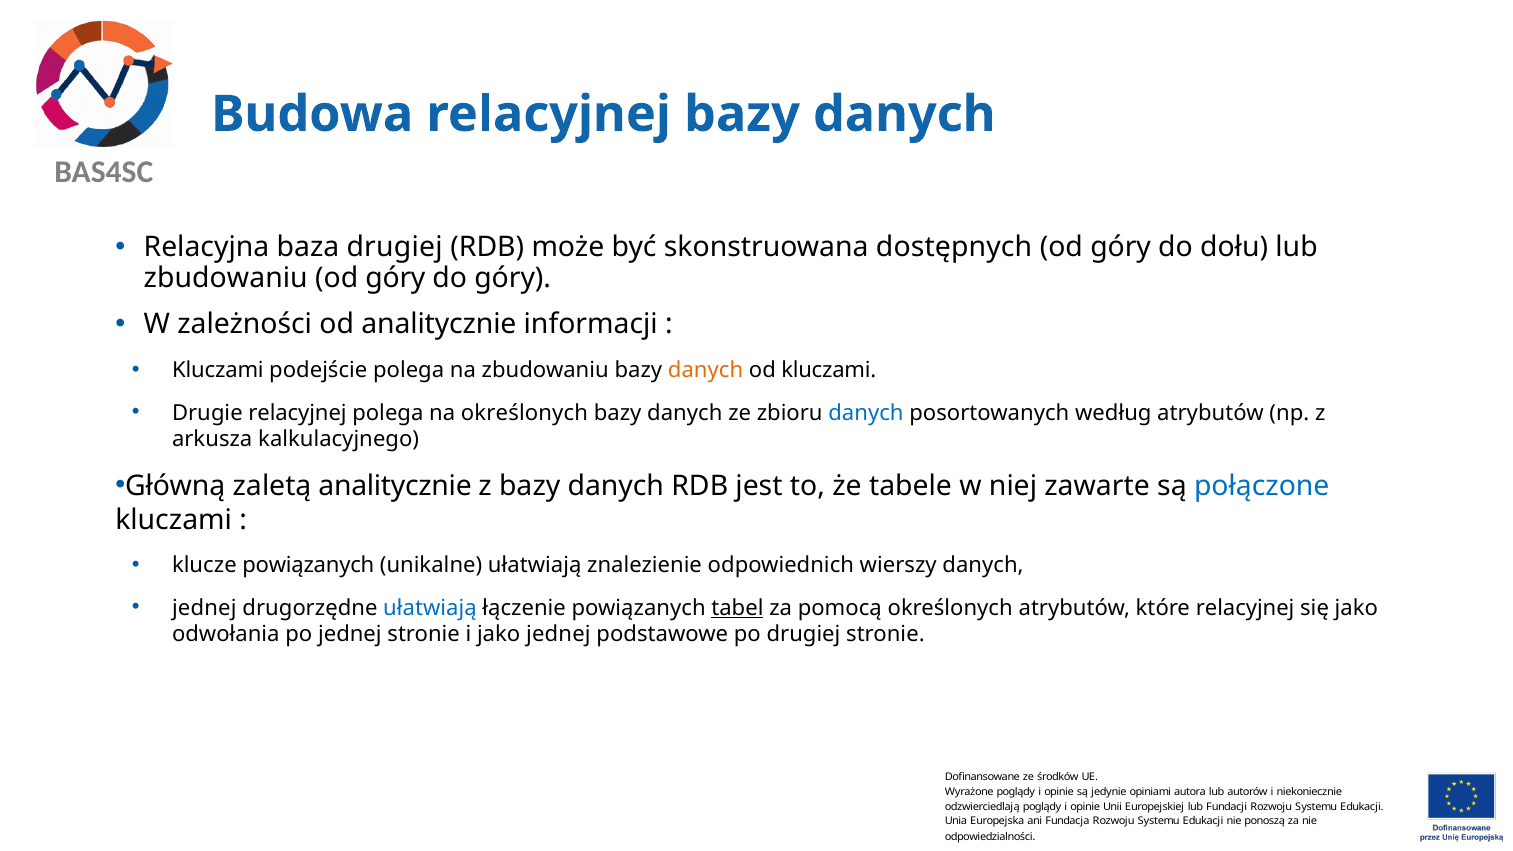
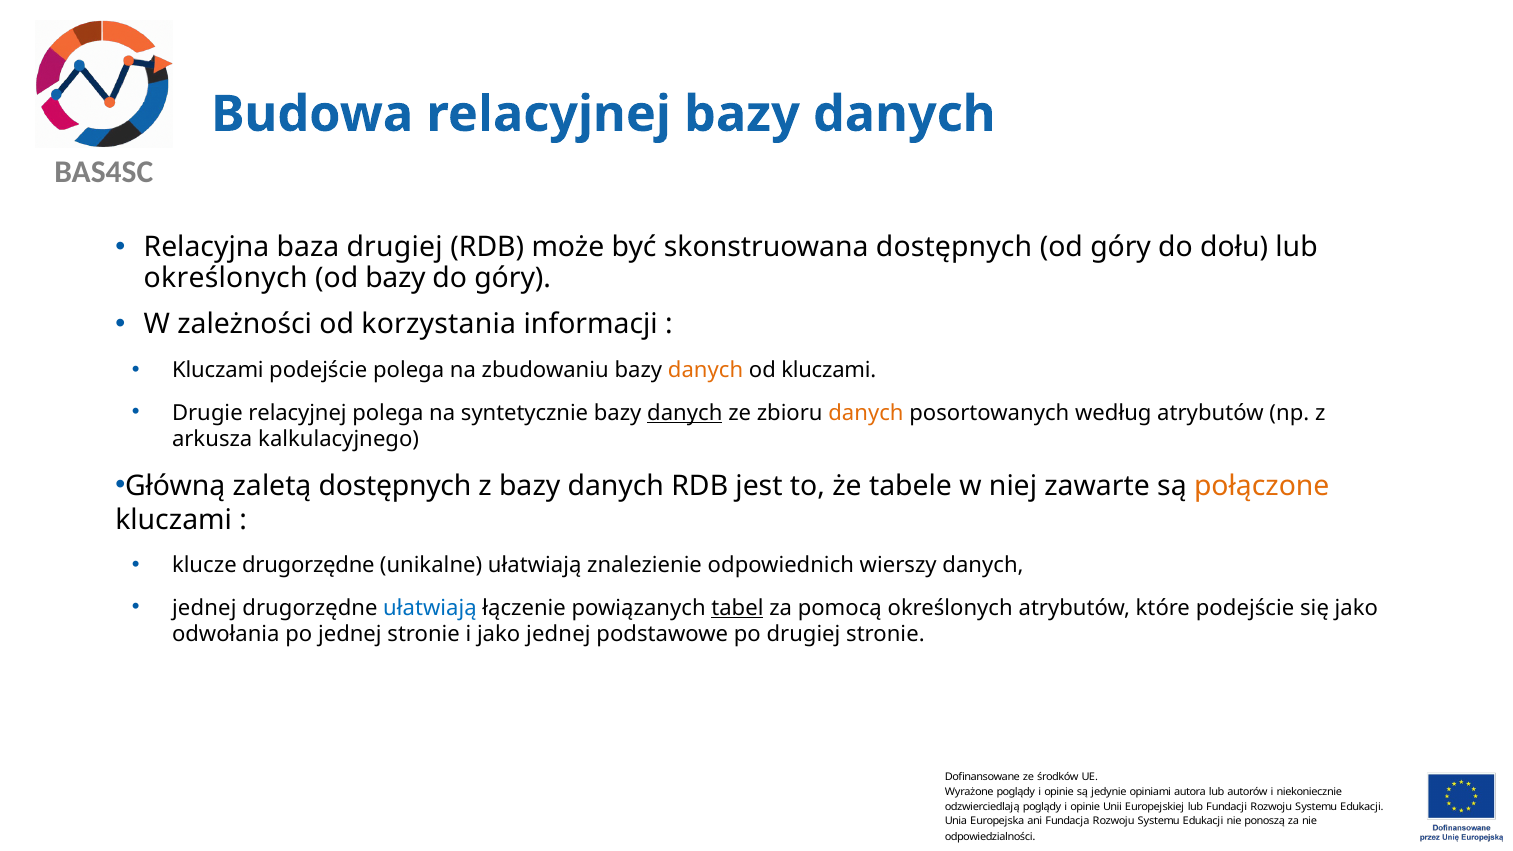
zbudowaniu: zbudowaniu -> określonych (226, 278)
góry: góry -> bazy (395, 278)
od analitycznie: analitycznie -> korzystania (439, 324)
na określonych: określonych -> syntetycznie (525, 413)
danych underline: none -> present (685, 413)
danych colour: blue -> orange (866, 413)
zaletą analitycznie: analitycznie -> dostępnych (395, 486)
połączone colour: blue -> orange (1262, 486)
klucze powiązanych: powiązanych -> drugorzędne (308, 566)
które relacyjnej: relacyjnej -> podejście (1245, 608)
